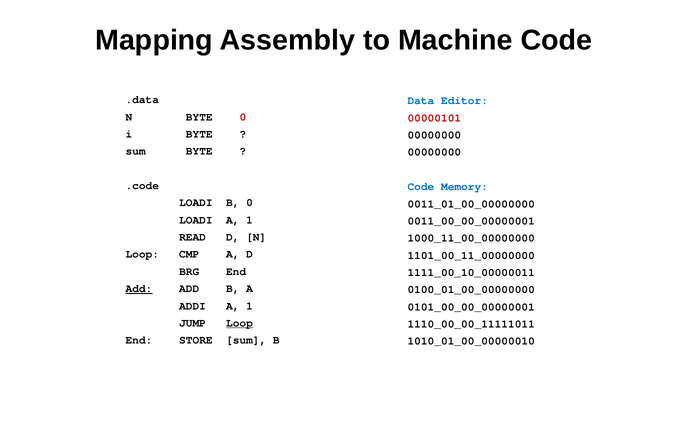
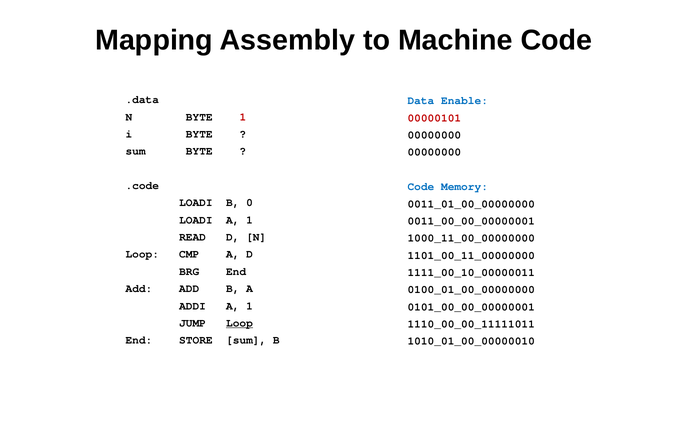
Editor: Editor -> Enable (465, 101)
BYTE 0: 0 -> 1 (243, 117)
Add underline: present -> none (139, 289)
